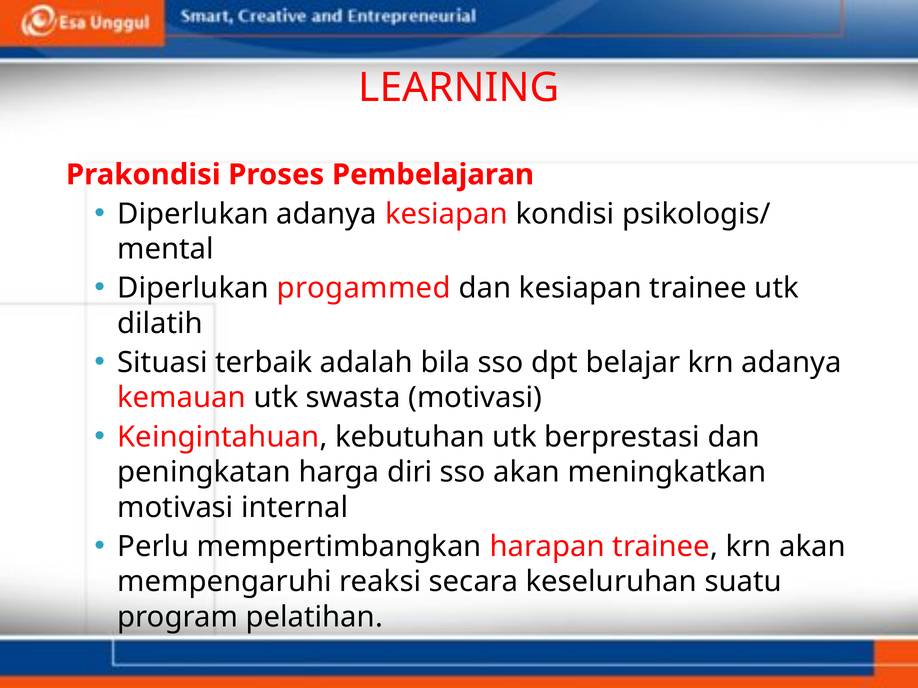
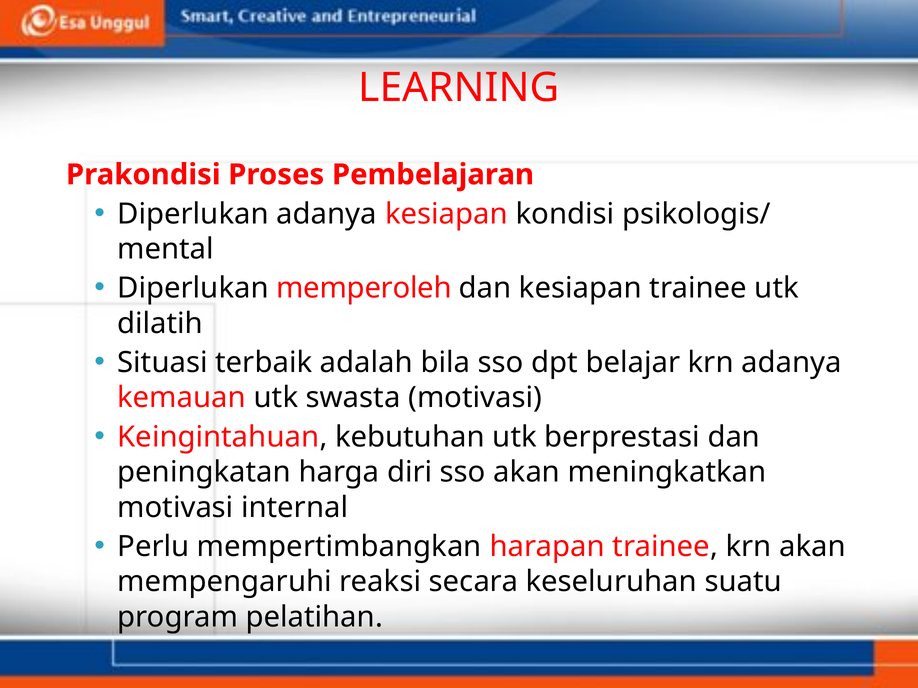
progammed: progammed -> memperoleh (364, 288)
